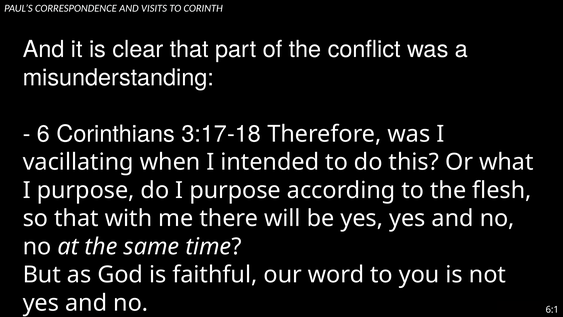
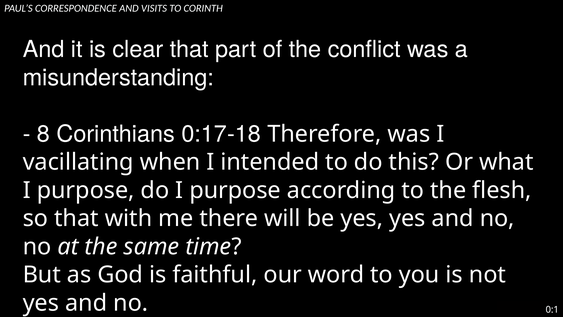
6: 6 -> 8 (44, 134)
3:17-18: 3:17-18 -> 0:17-18 (221, 134)
6:1: 6:1 -> 0:1 (552, 310)
